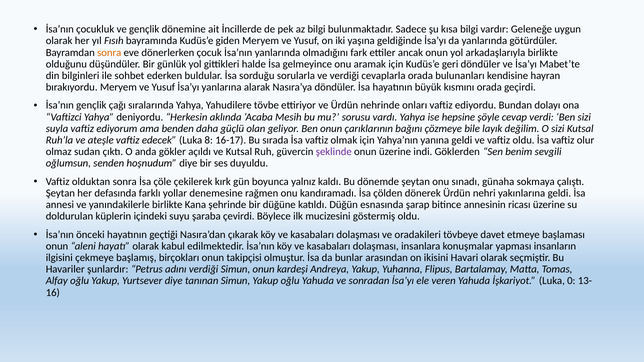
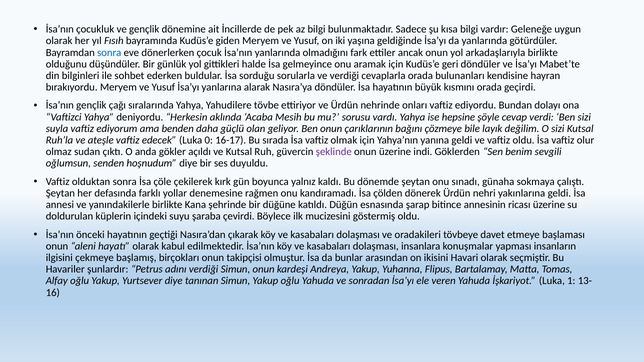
sonra colour: orange -> blue (109, 52)
8: 8 -> 0 (209, 140)
0: 0 -> 1 (571, 281)
